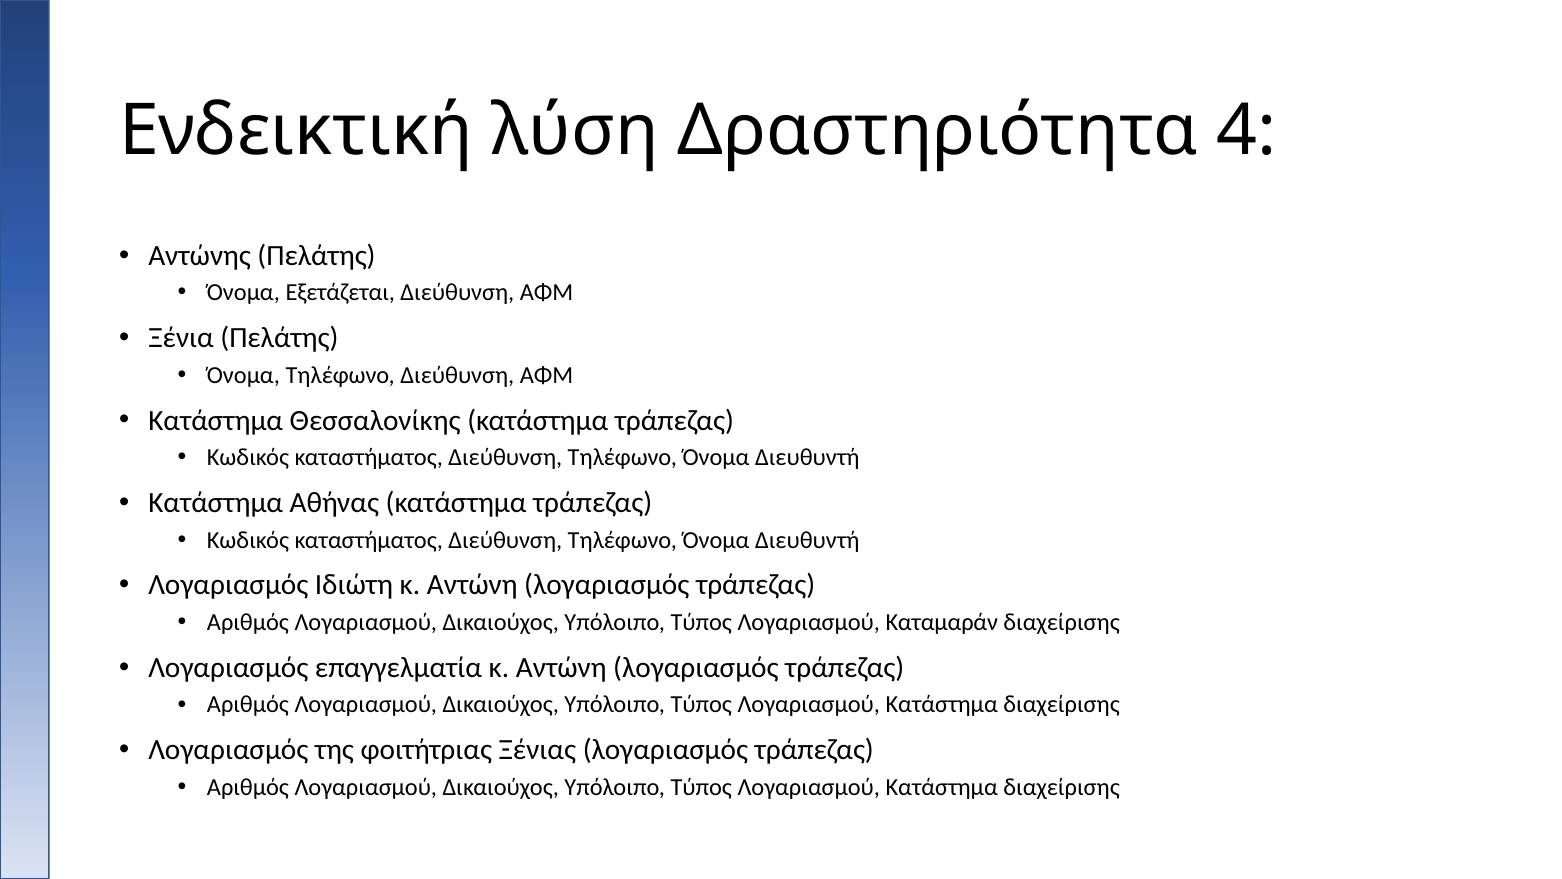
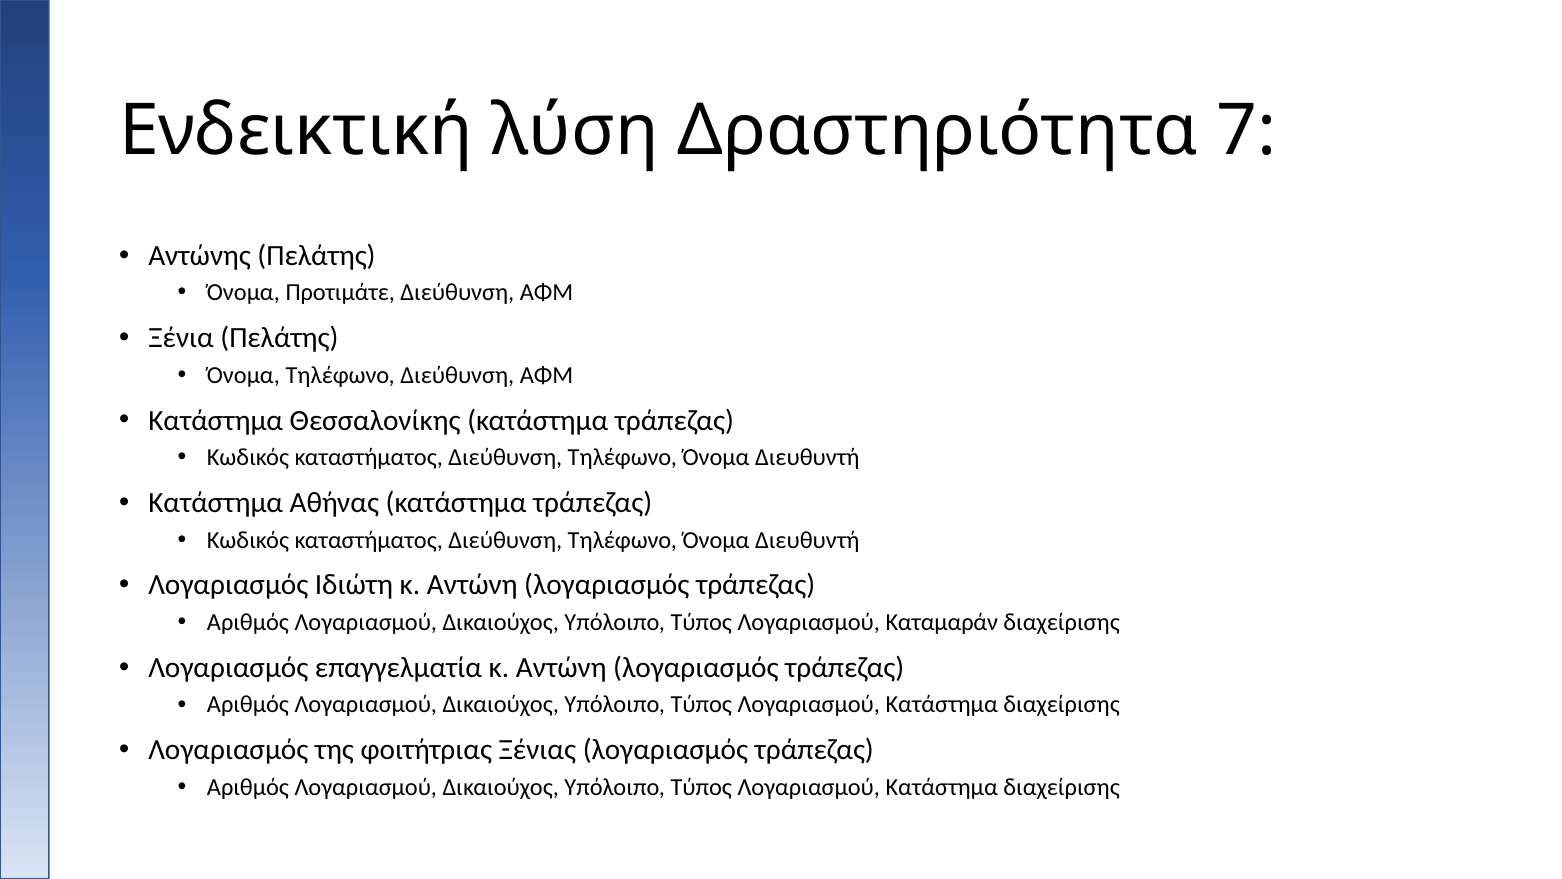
4: 4 -> 7 (1246, 131)
Εξετάζεται: Εξετάζεται -> Προτιμάτε (340, 293)
